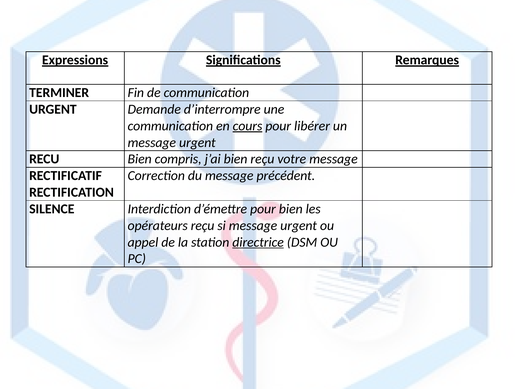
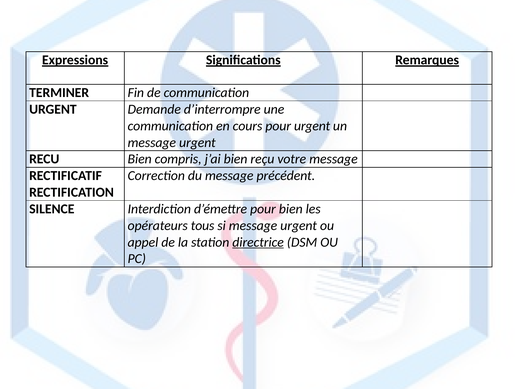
cours underline: present -> none (248, 126)
pour libérer: libérer -> urgent (312, 126)
opérateurs reçu: reçu -> tous (203, 225)
